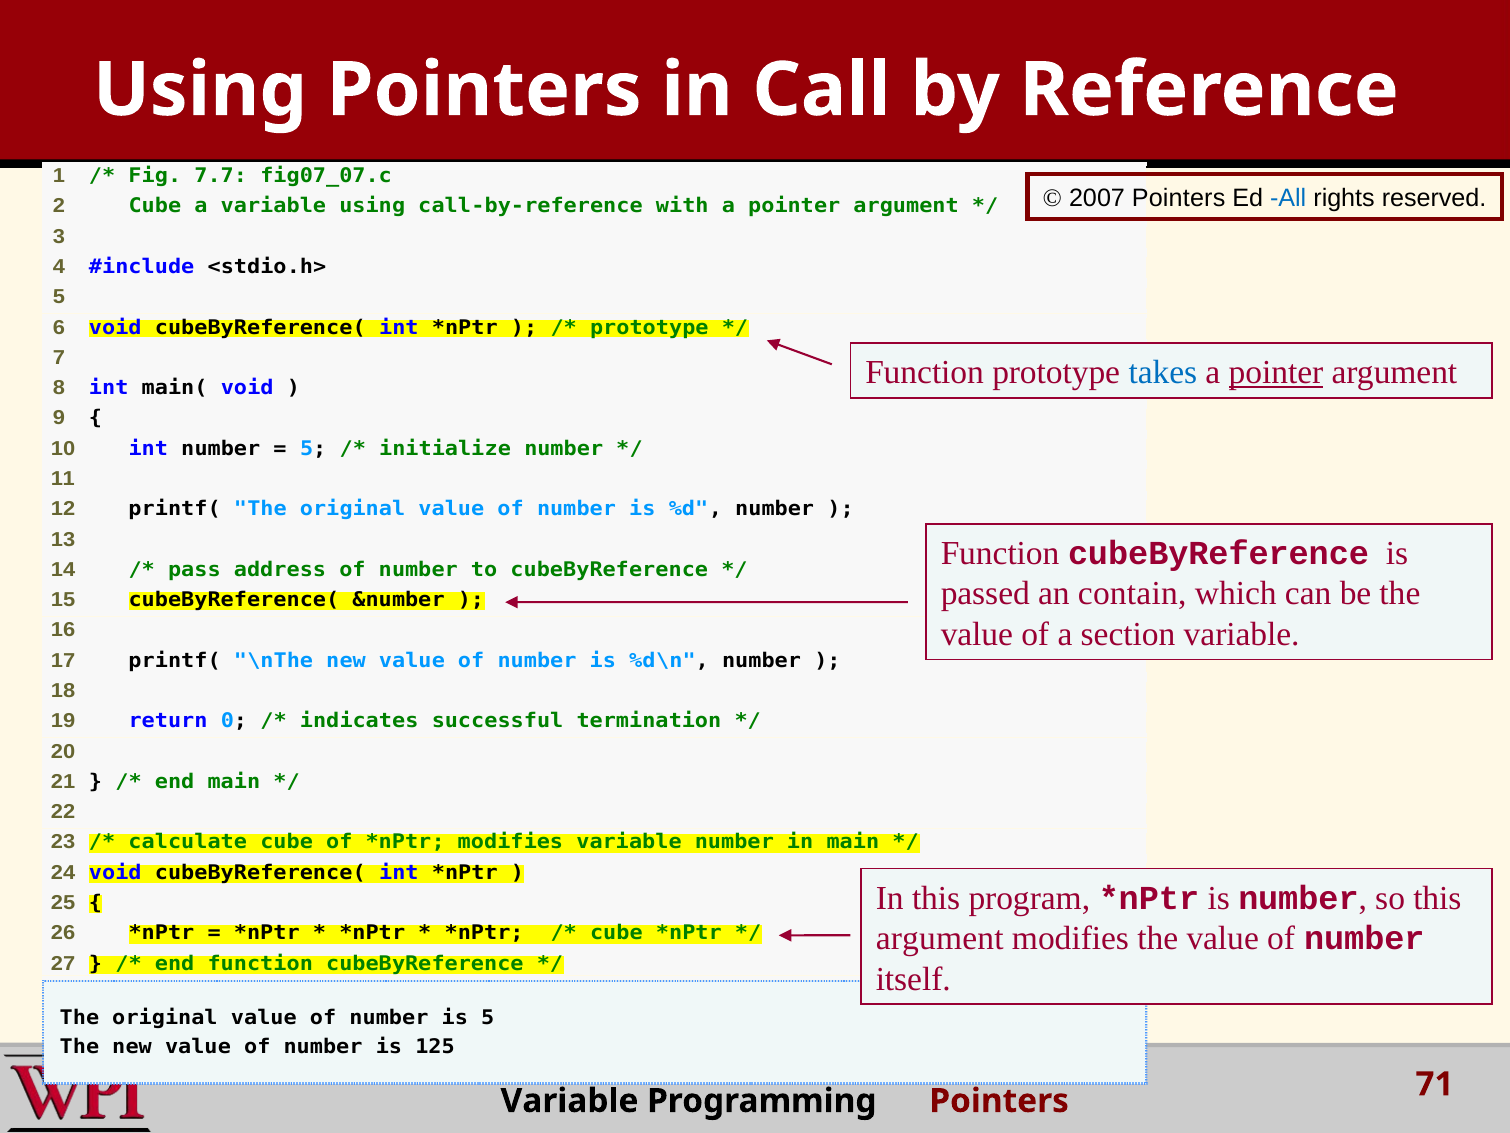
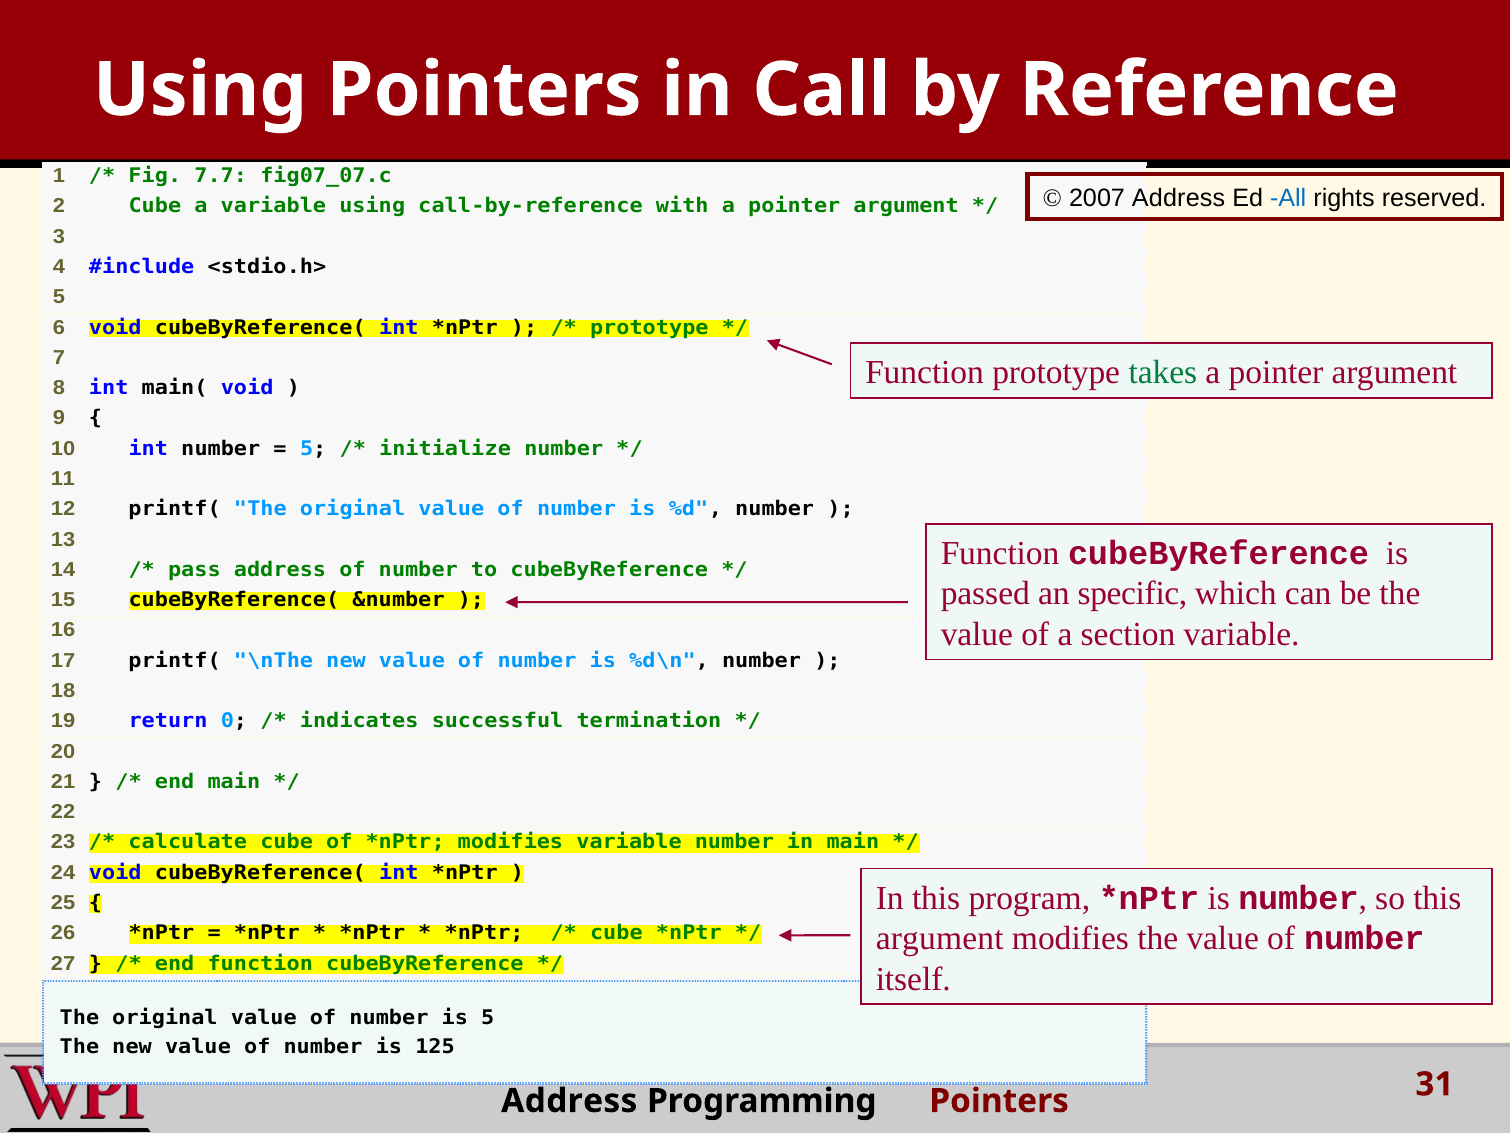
2007 Pointers: Pointers -> Address (1179, 198)
takes colour: blue -> green (1163, 373)
pointer underline: present -> none (1276, 373)
contain: contain -> specific (1132, 594)
Variable: Variable -> Address (569, 1100)
71: 71 -> 31 (1435, 1084)
